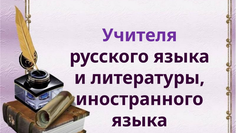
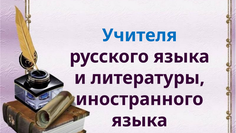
Учителя colour: purple -> blue (140, 35)
